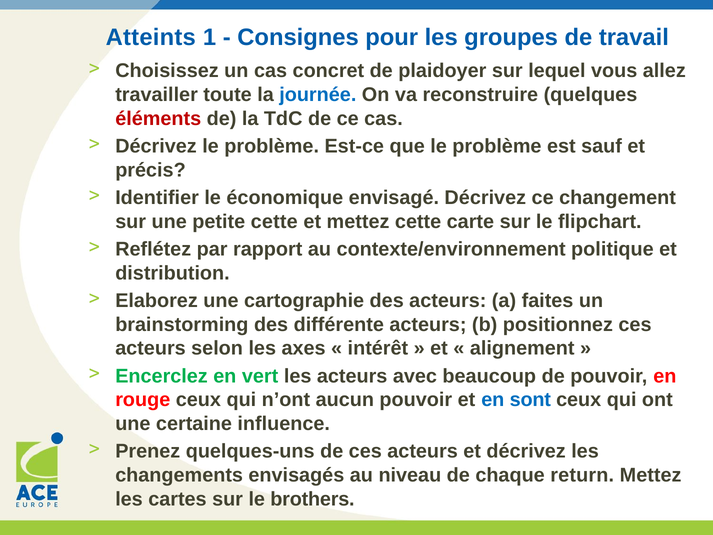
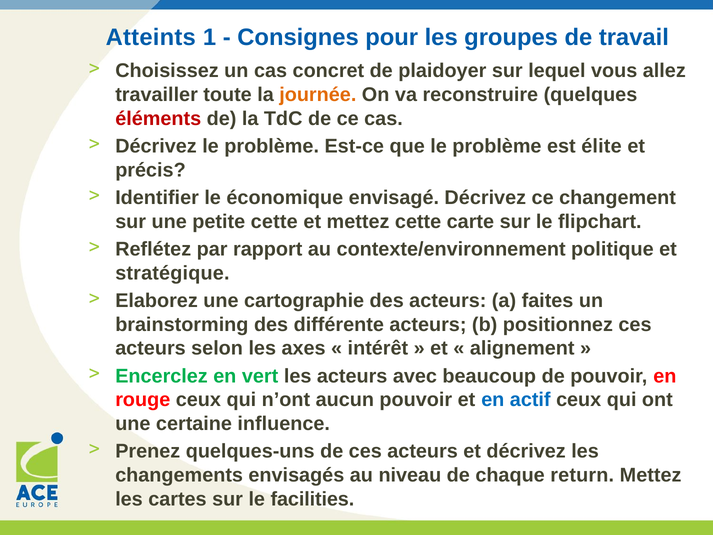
journée colour: blue -> orange (318, 95)
sauf: sauf -> élite (601, 146)
distribution: distribution -> stratégique (172, 273)
sont: sont -> actif (530, 400)
brothers: brothers -> facilities (312, 499)
